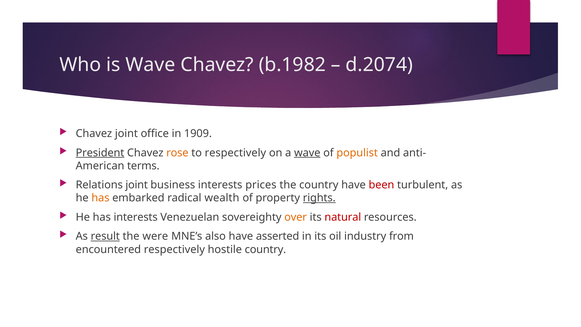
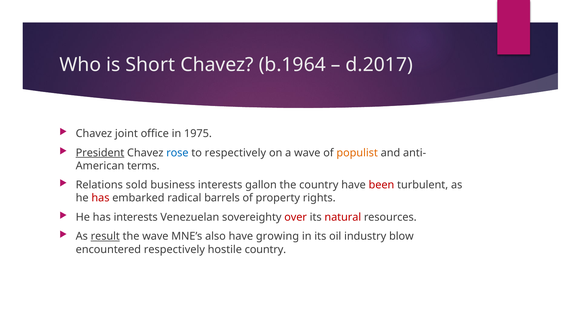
is Wave: Wave -> Short (150, 65)
b.1982: b.1982 -> b.1964 (292, 65)
d.2074: d.2074 -> d.2017 (379, 65)
1909: 1909 -> 1975 (198, 134)
rose colour: orange -> blue (177, 153)
wave underline: present -> none (307, 153)
Relations joint: joint -> sold (137, 185)
prices: prices -> gallon (261, 185)
has colour: orange -> red (100, 198)
wealth: wealth -> barrels (222, 198)
rights underline: present -> none (319, 198)
over colour: orange -> red (296, 217)
the were: were -> wave (155, 236)
asserted: asserted -> growing (278, 236)
from: from -> blow (401, 236)
